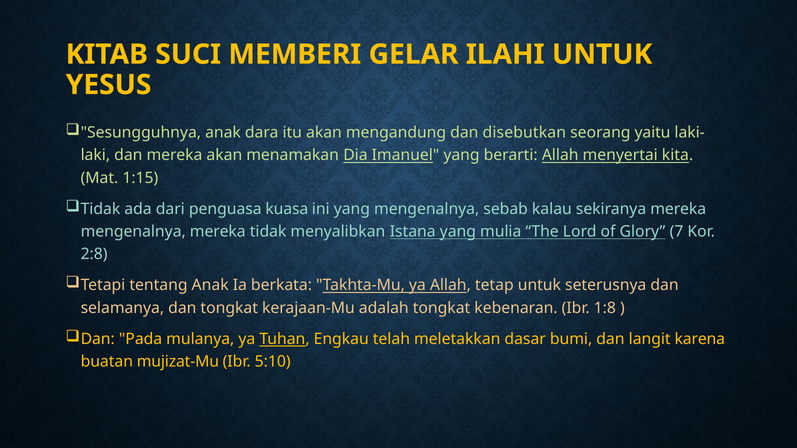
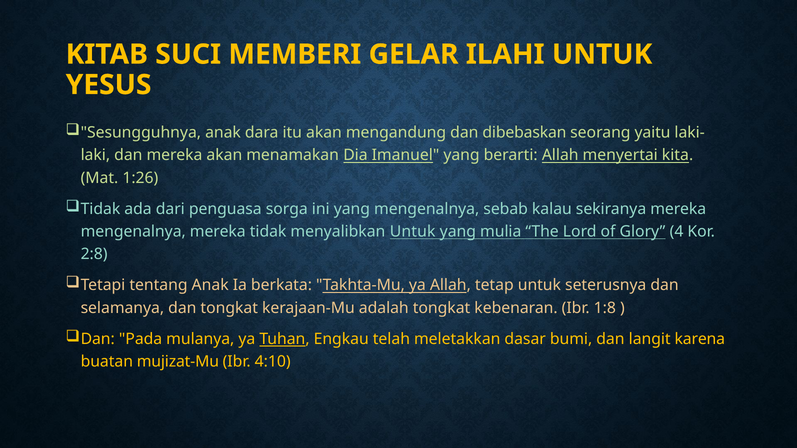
disebutkan: disebutkan -> dibebaskan (524, 133)
1:15: 1:15 -> 1:26 (140, 178)
kuasa: kuasa -> sorga (287, 209)
menyalibkan Istana: Istana -> Untuk (413, 232)
7: 7 -> 4 (677, 232)
5:10: 5:10 -> 4:10 (273, 362)
